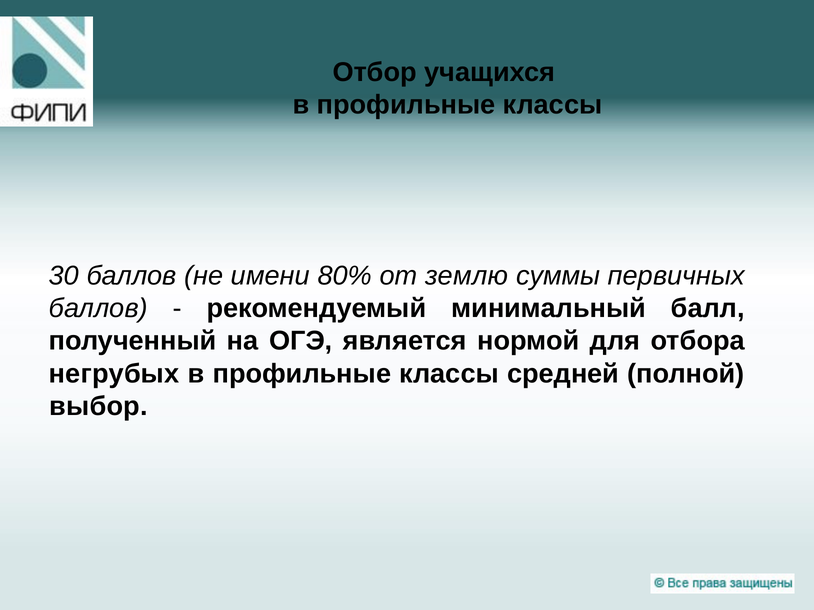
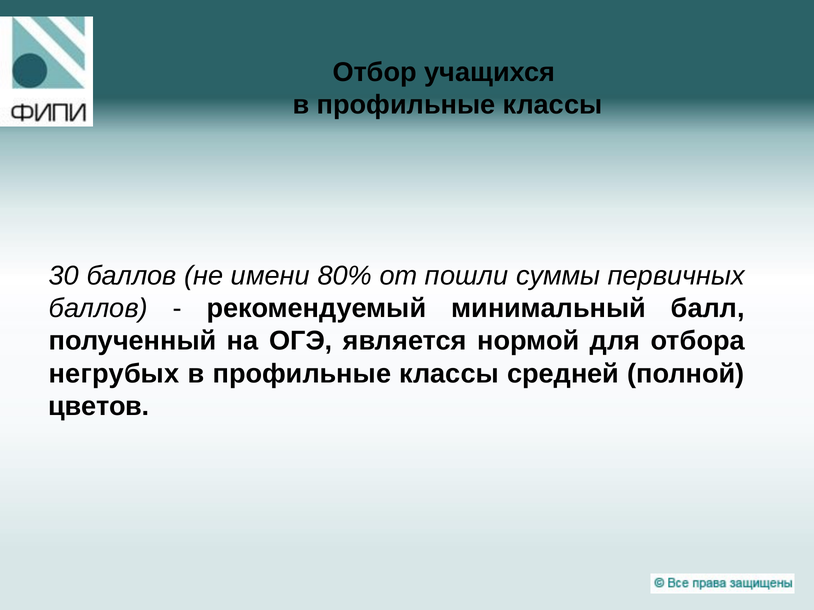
землю: землю -> пошли (467, 276)
выбор: выбор -> цветов (99, 406)
